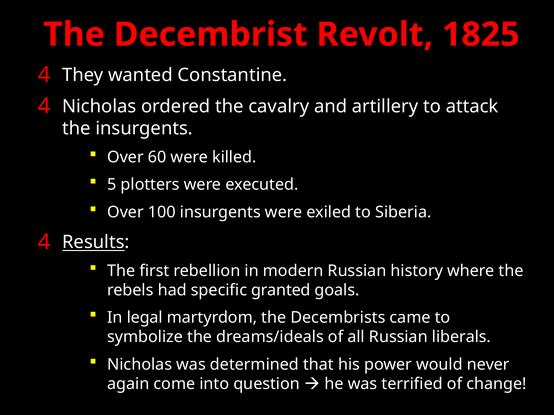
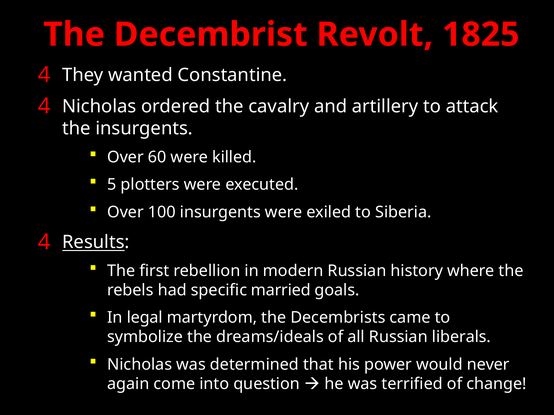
granted: granted -> married (281, 291)
